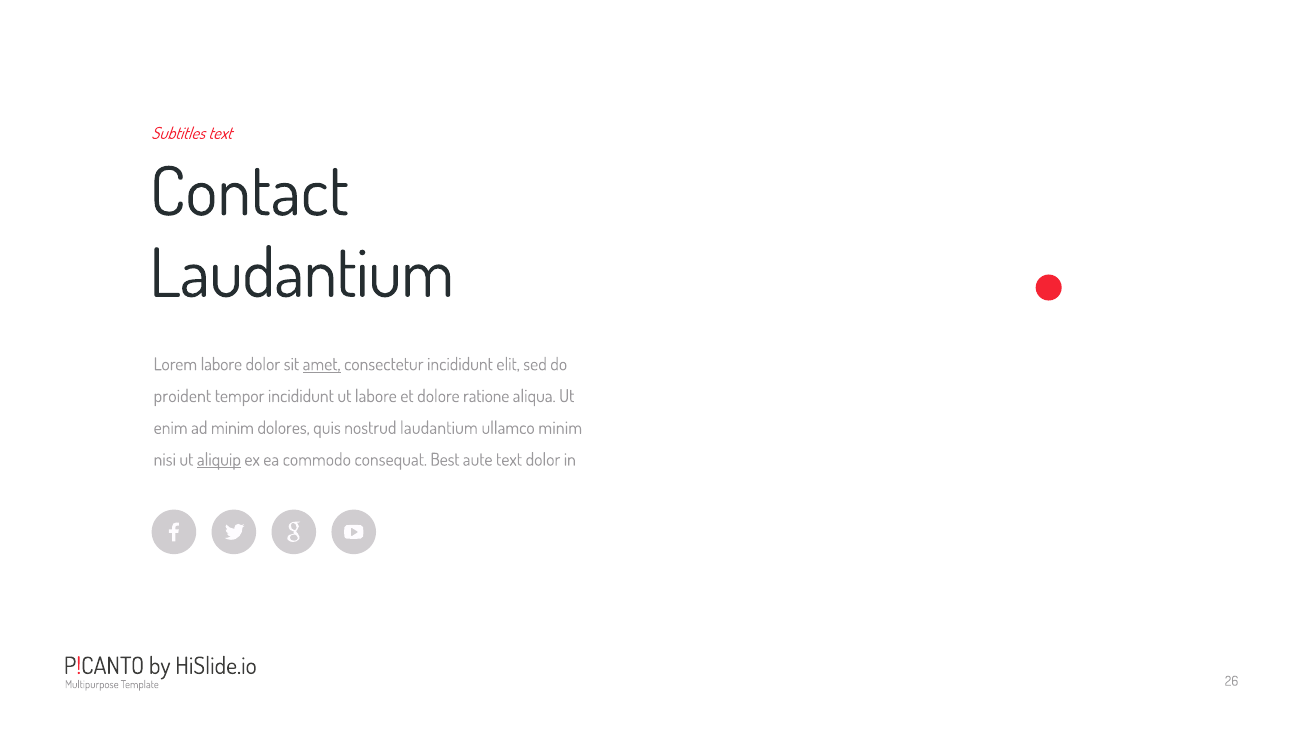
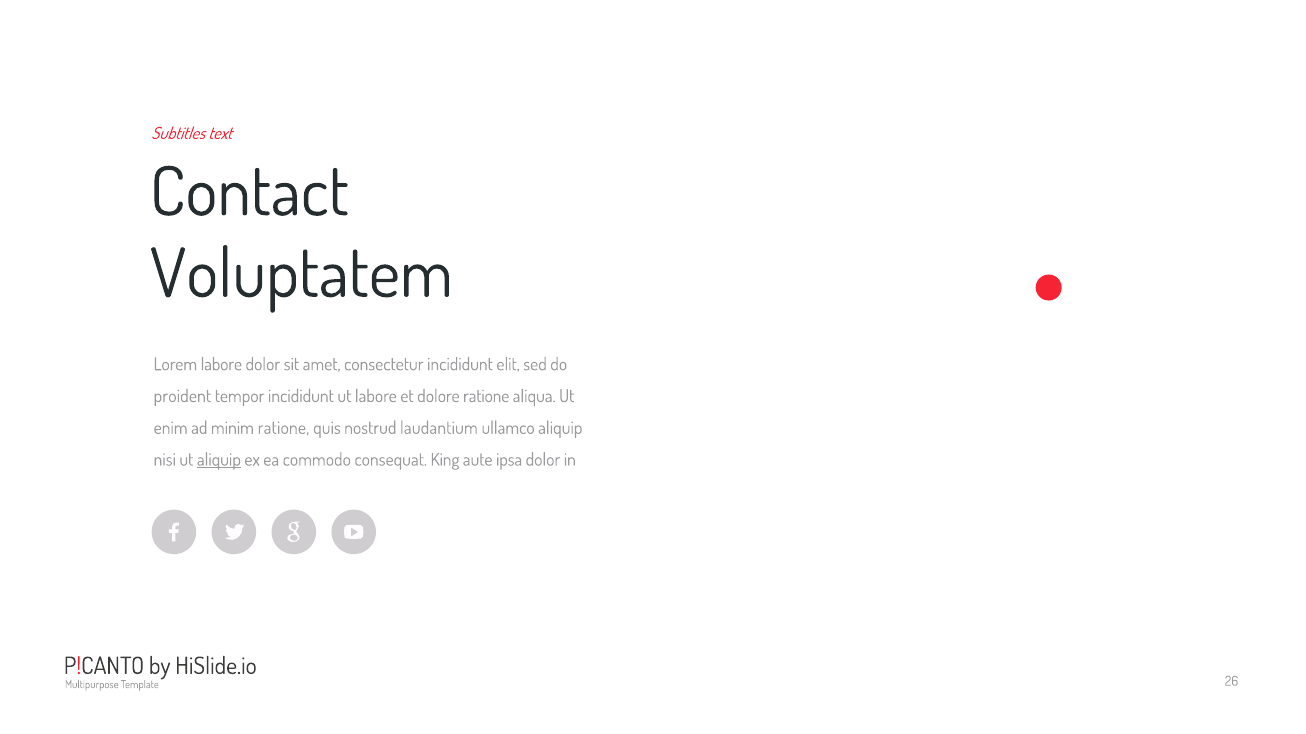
Laudantium: Laudantium -> Voluptatem (301, 275)
amet underline: present -> none (322, 365)
minim dolores: dolores -> ratione (283, 428)
ullamco minim: minim -> aliquip (560, 428)
Best: Best -> King (445, 460)
aute text: text -> ipsa (509, 460)
